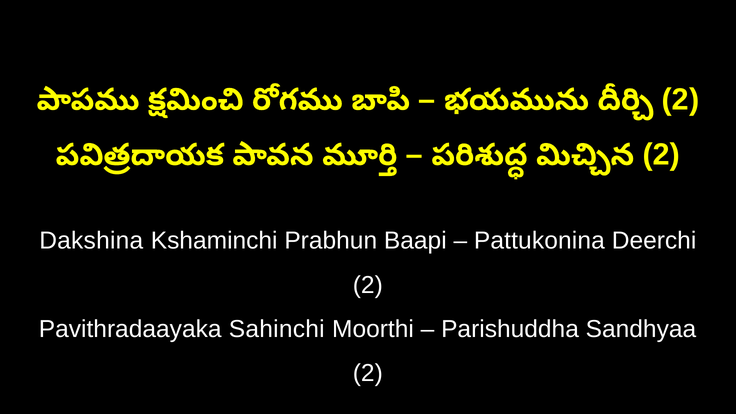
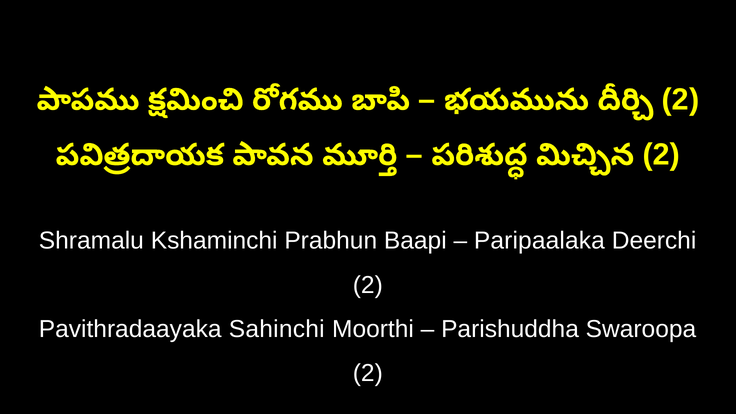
Dakshina: Dakshina -> Shramalu (91, 241)
Pattukonina: Pattukonina -> Paripaalaka (539, 241)
Sandhyaa: Sandhyaa -> Swaroopa (641, 329)
